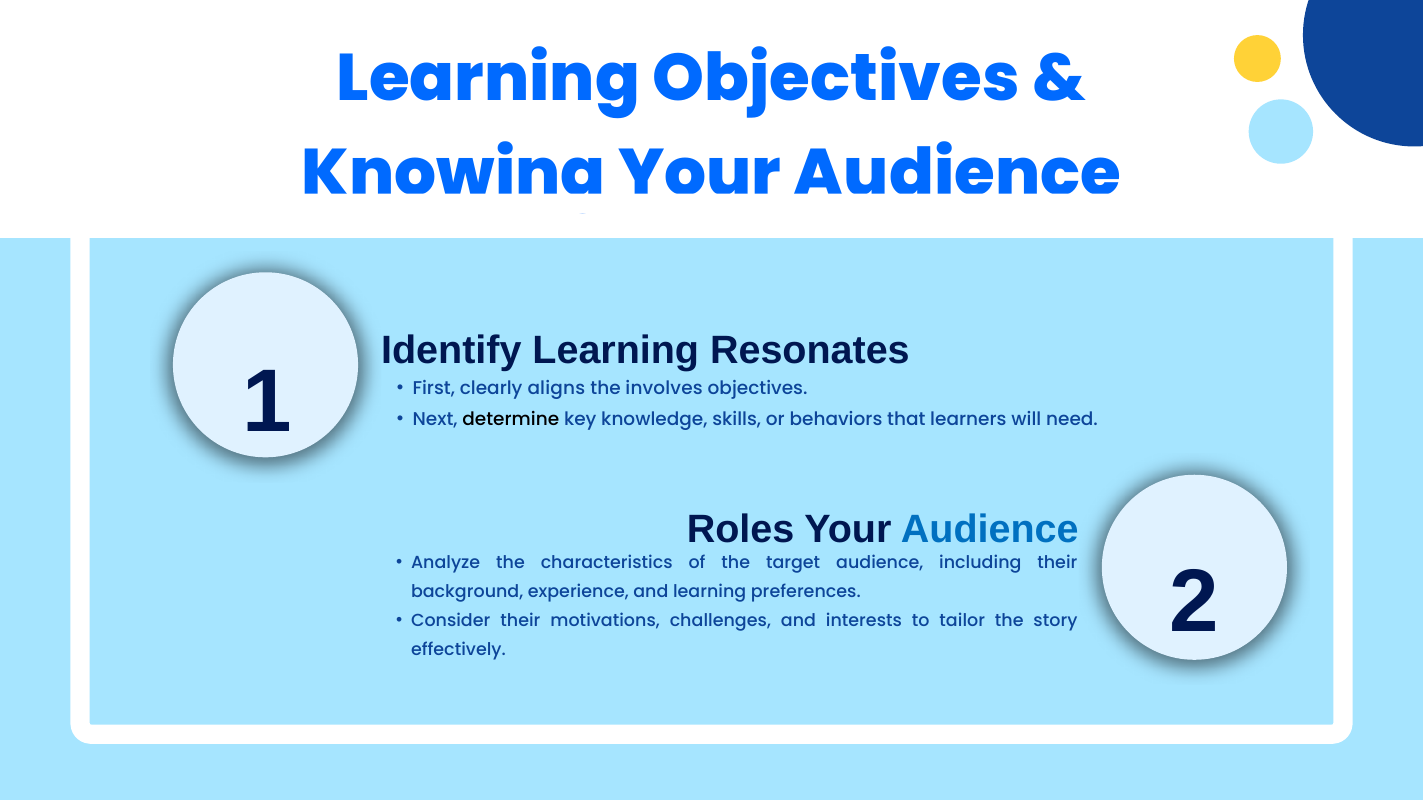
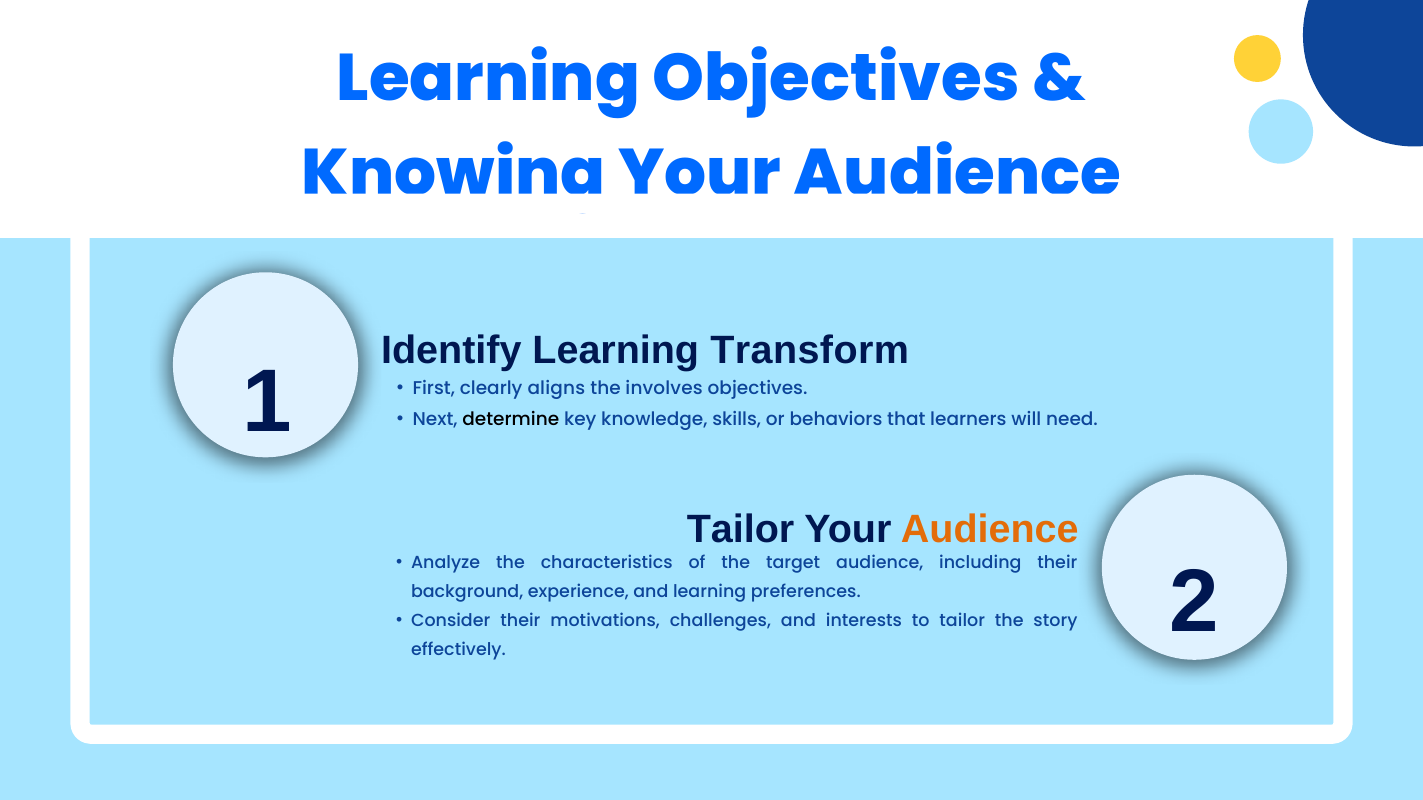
Resonates: Resonates -> Transform (810, 350)
Roles: Roles -> Tailor (741, 530)
Audience colour: blue -> orange (990, 530)
